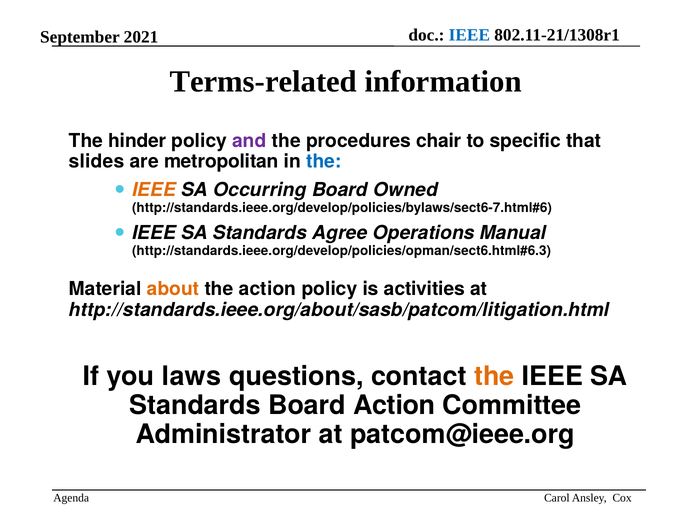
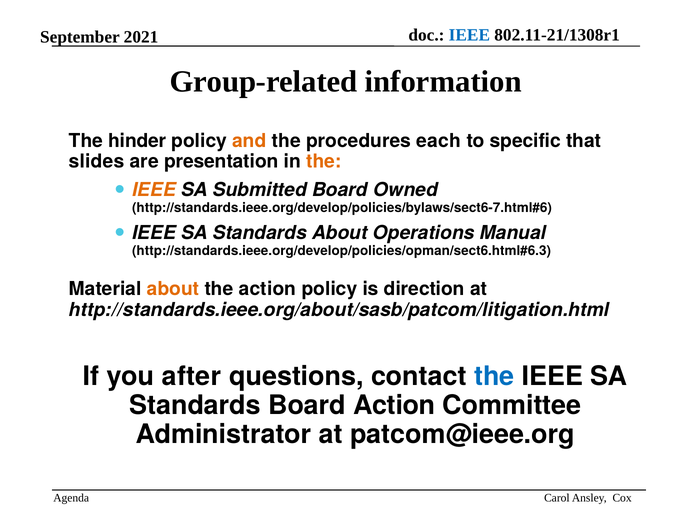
Terms-related: Terms-related -> Group-related (263, 81)
and colour: purple -> orange (249, 141)
chair: chair -> each (439, 141)
metropolitan: metropolitan -> presentation (221, 162)
the colour: blue -> orange (324, 162)
Occurring: Occurring -> Submitted (260, 190)
Standards Agree: Agree -> About (340, 233)
activities: activities -> direction (424, 289)
laws: laws -> after (192, 376)
the colour: orange -> blue (494, 376)
